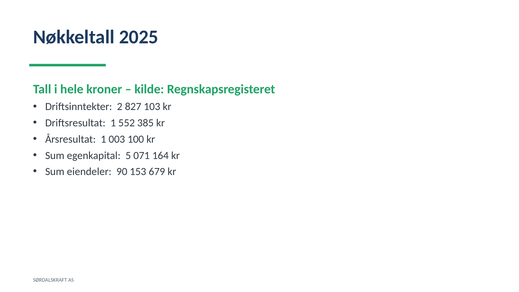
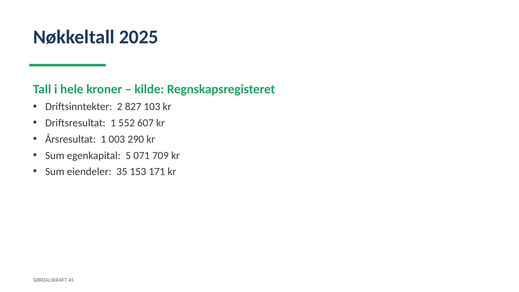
385: 385 -> 607 (145, 123)
100: 100 -> 290 (136, 139)
164: 164 -> 709 (160, 155)
90: 90 -> 35 (122, 172)
679: 679 -> 171 (157, 172)
